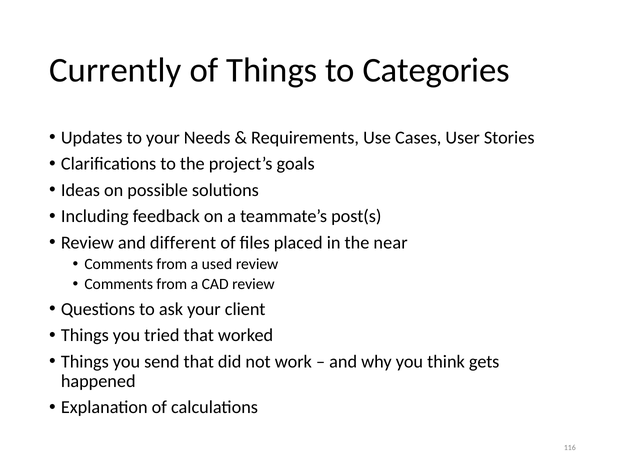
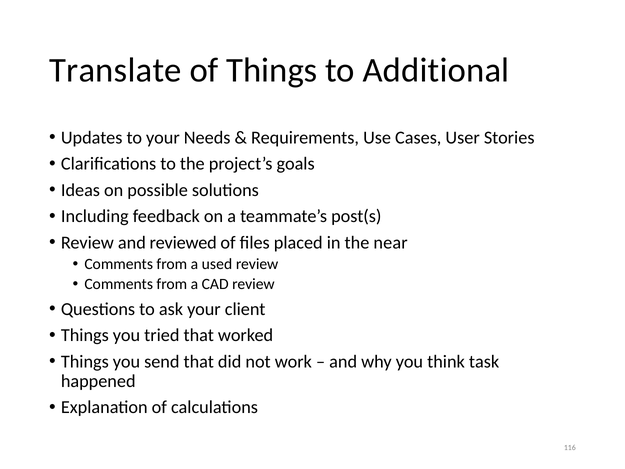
Currently: Currently -> Translate (115, 70)
Categories: Categories -> Additional (436, 70)
different: different -> reviewed (183, 242)
gets: gets -> task (484, 361)
